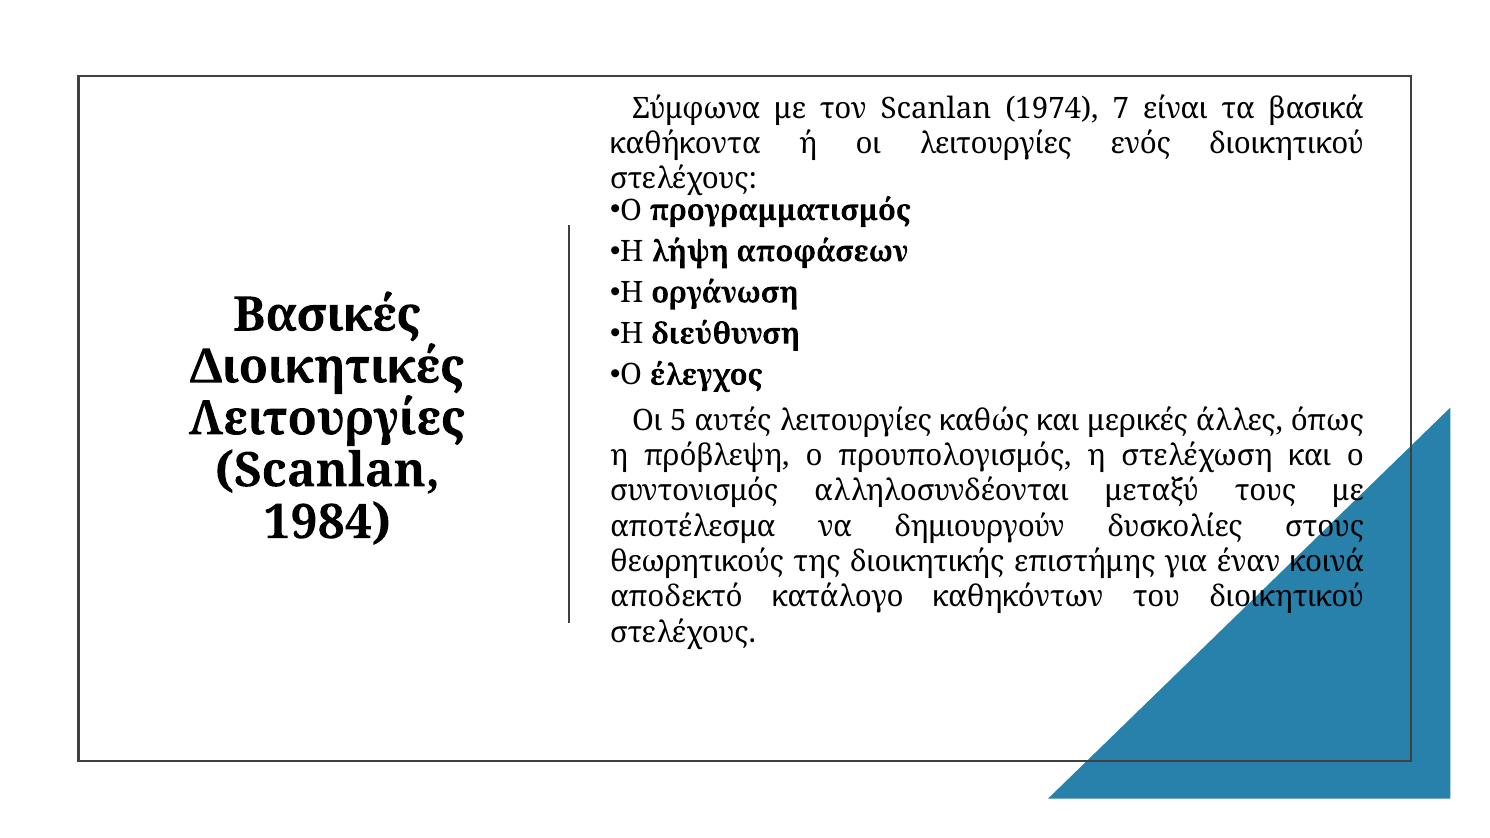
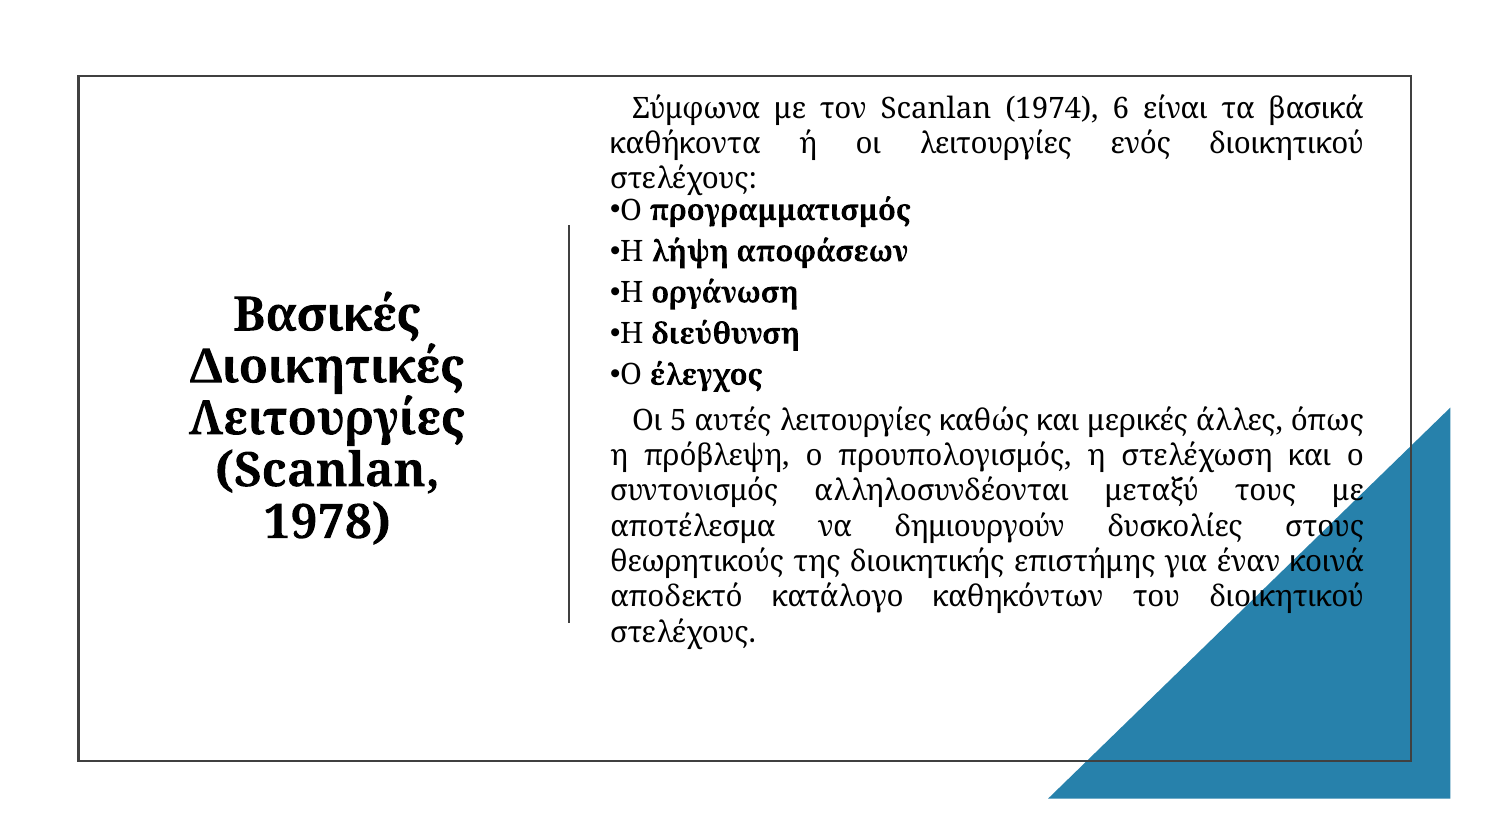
7: 7 -> 6 (1121, 108)
1984: 1984 -> 1978 (327, 522)
